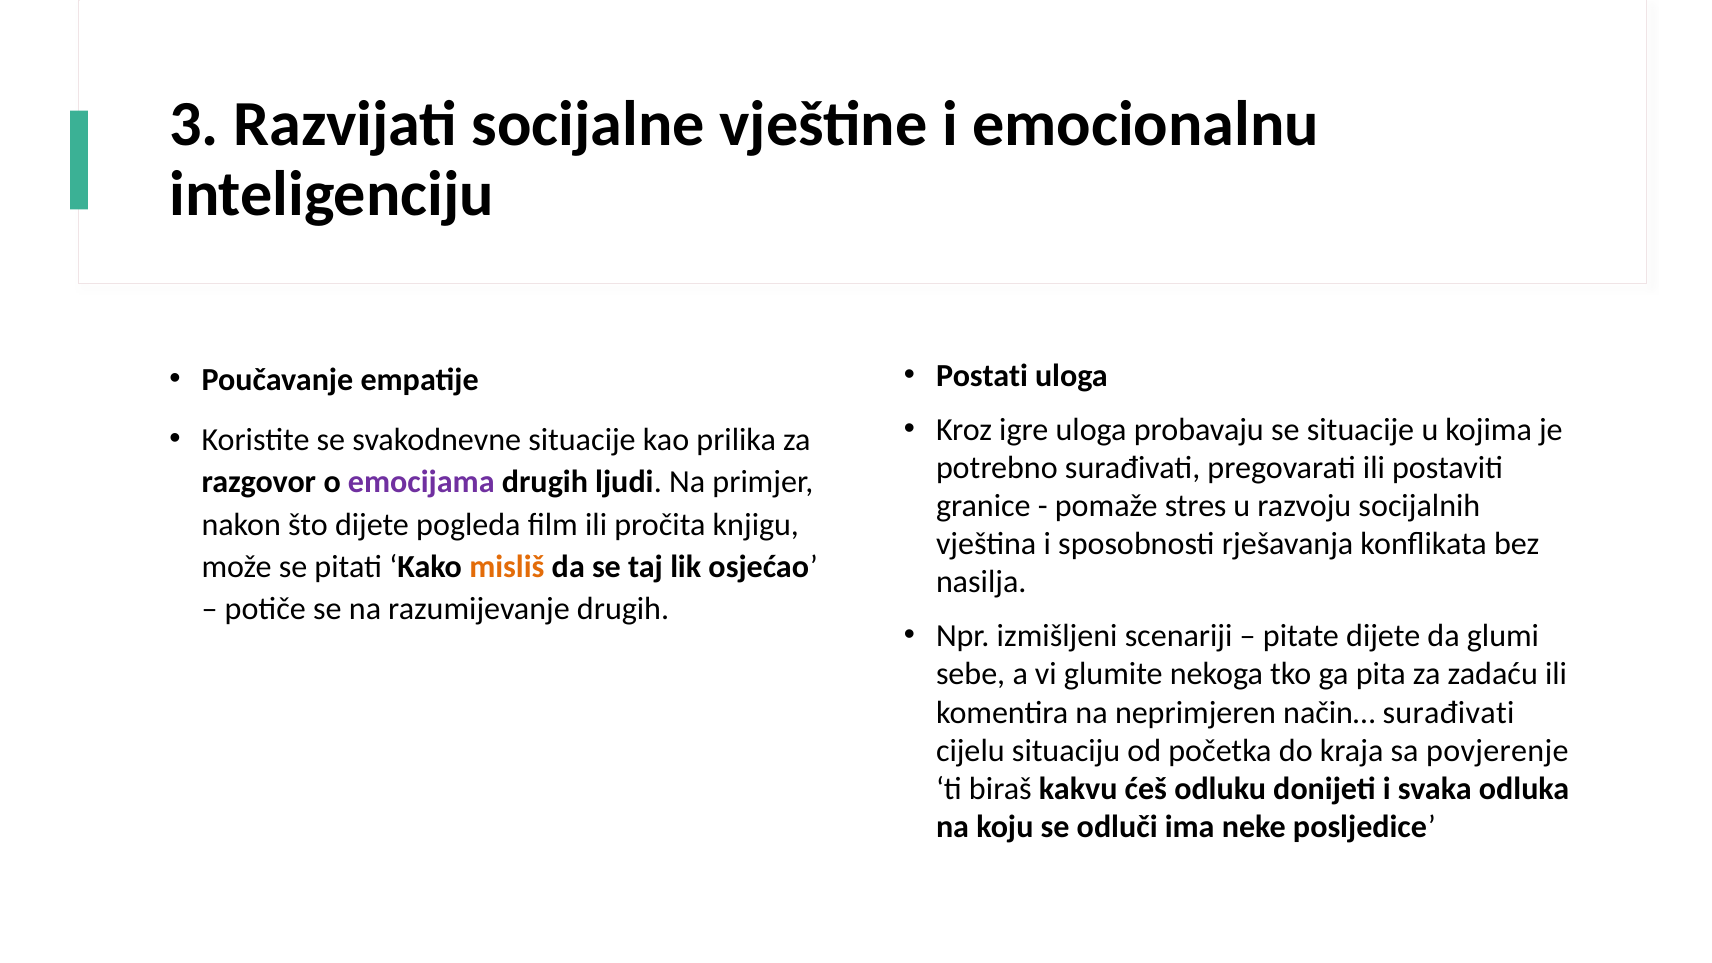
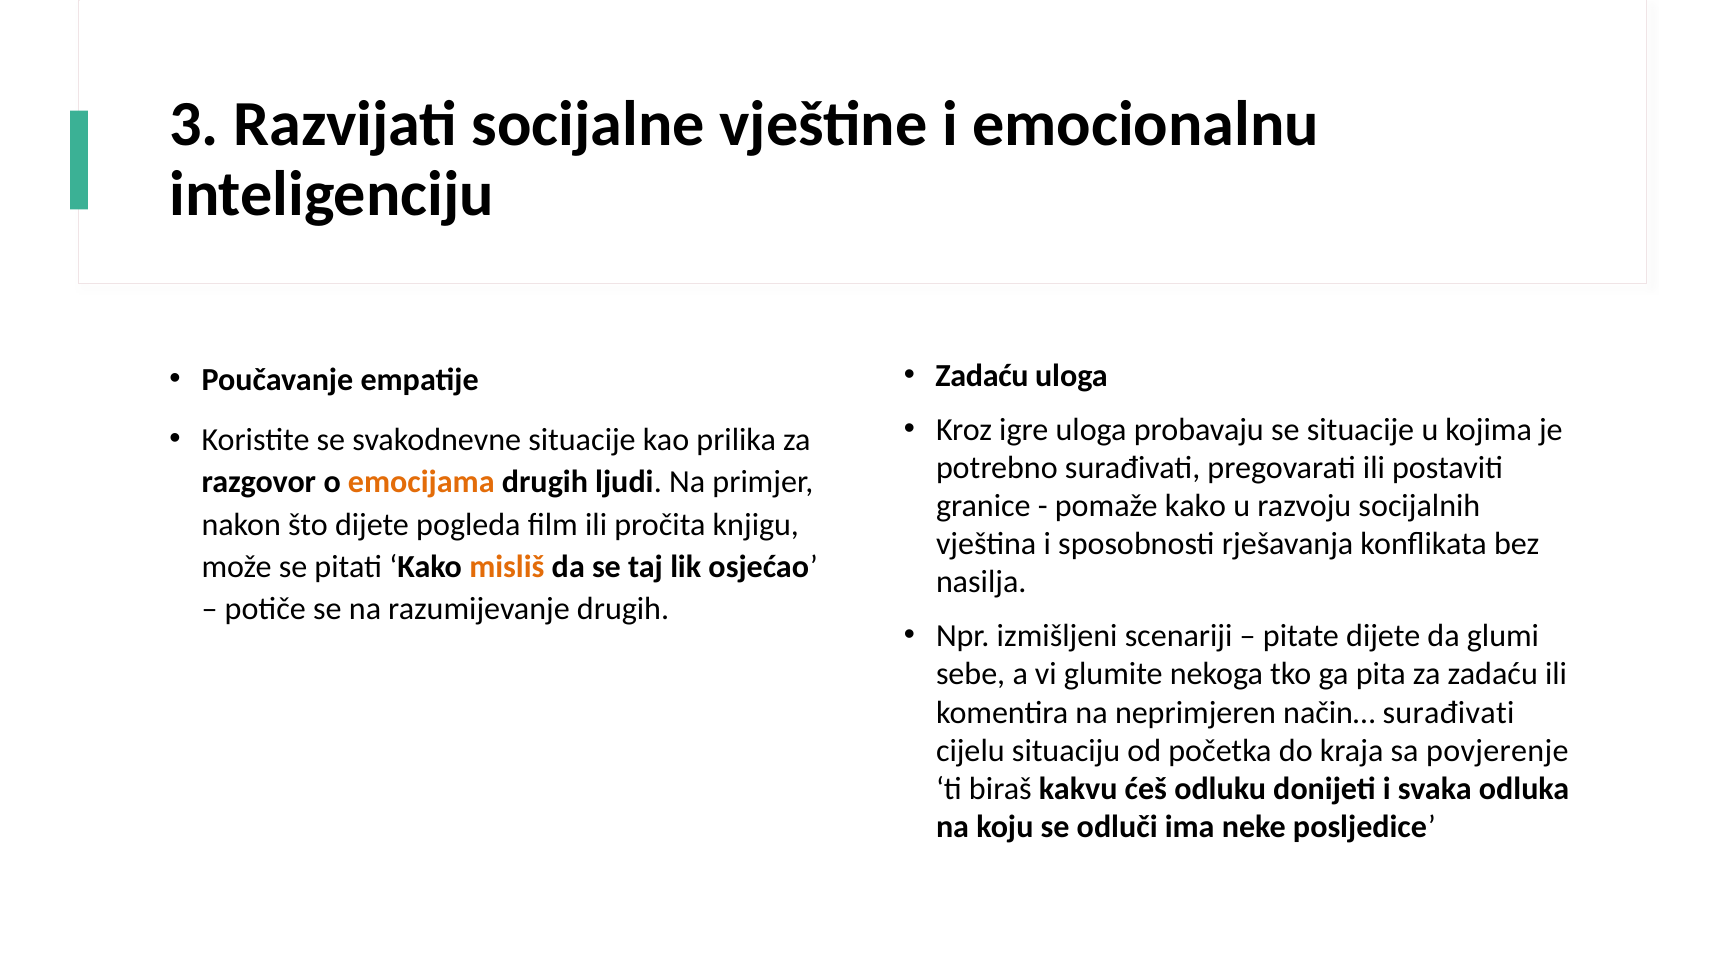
Postati: Postati -> Zadaću (982, 375)
emocijama colour: purple -> orange (421, 482)
pomaže stres: stres -> kako (1195, 506)
